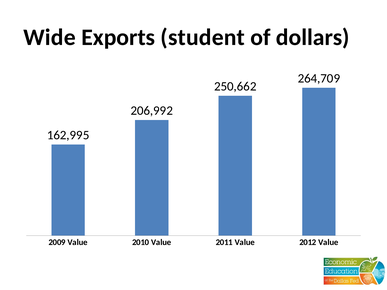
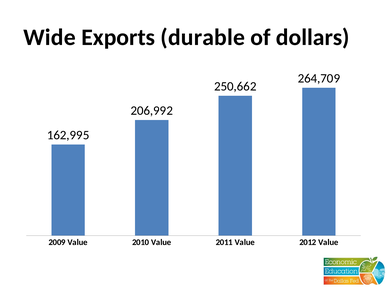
student: student -> durable (203, 37)
